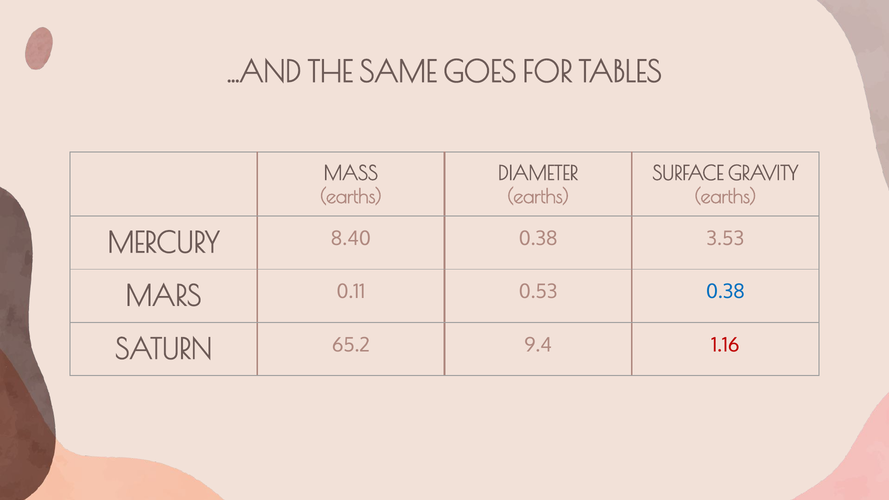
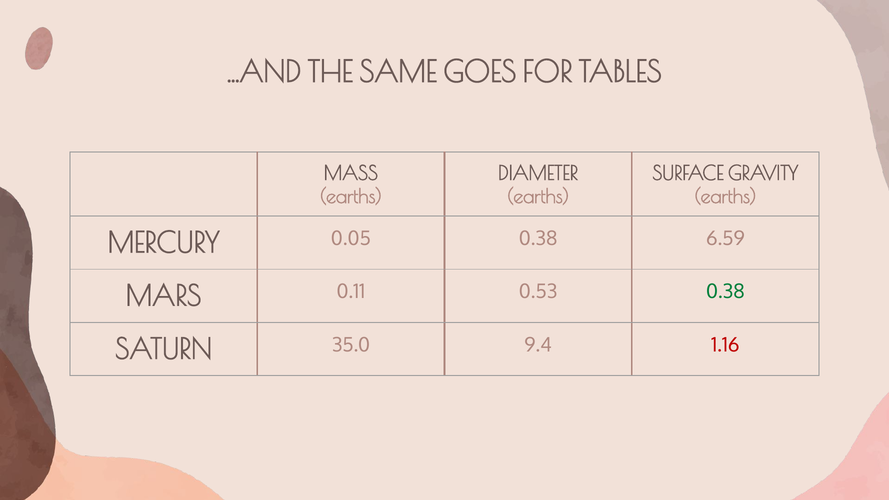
8.40: 8.40 -> 0.05 (351, 239)
3.53: 3.53 -> 6.59 (725, 239)
0.38 colour: blue -> green (725, 292)
65.2: 65.2 -> 35.0 (351, 345)
